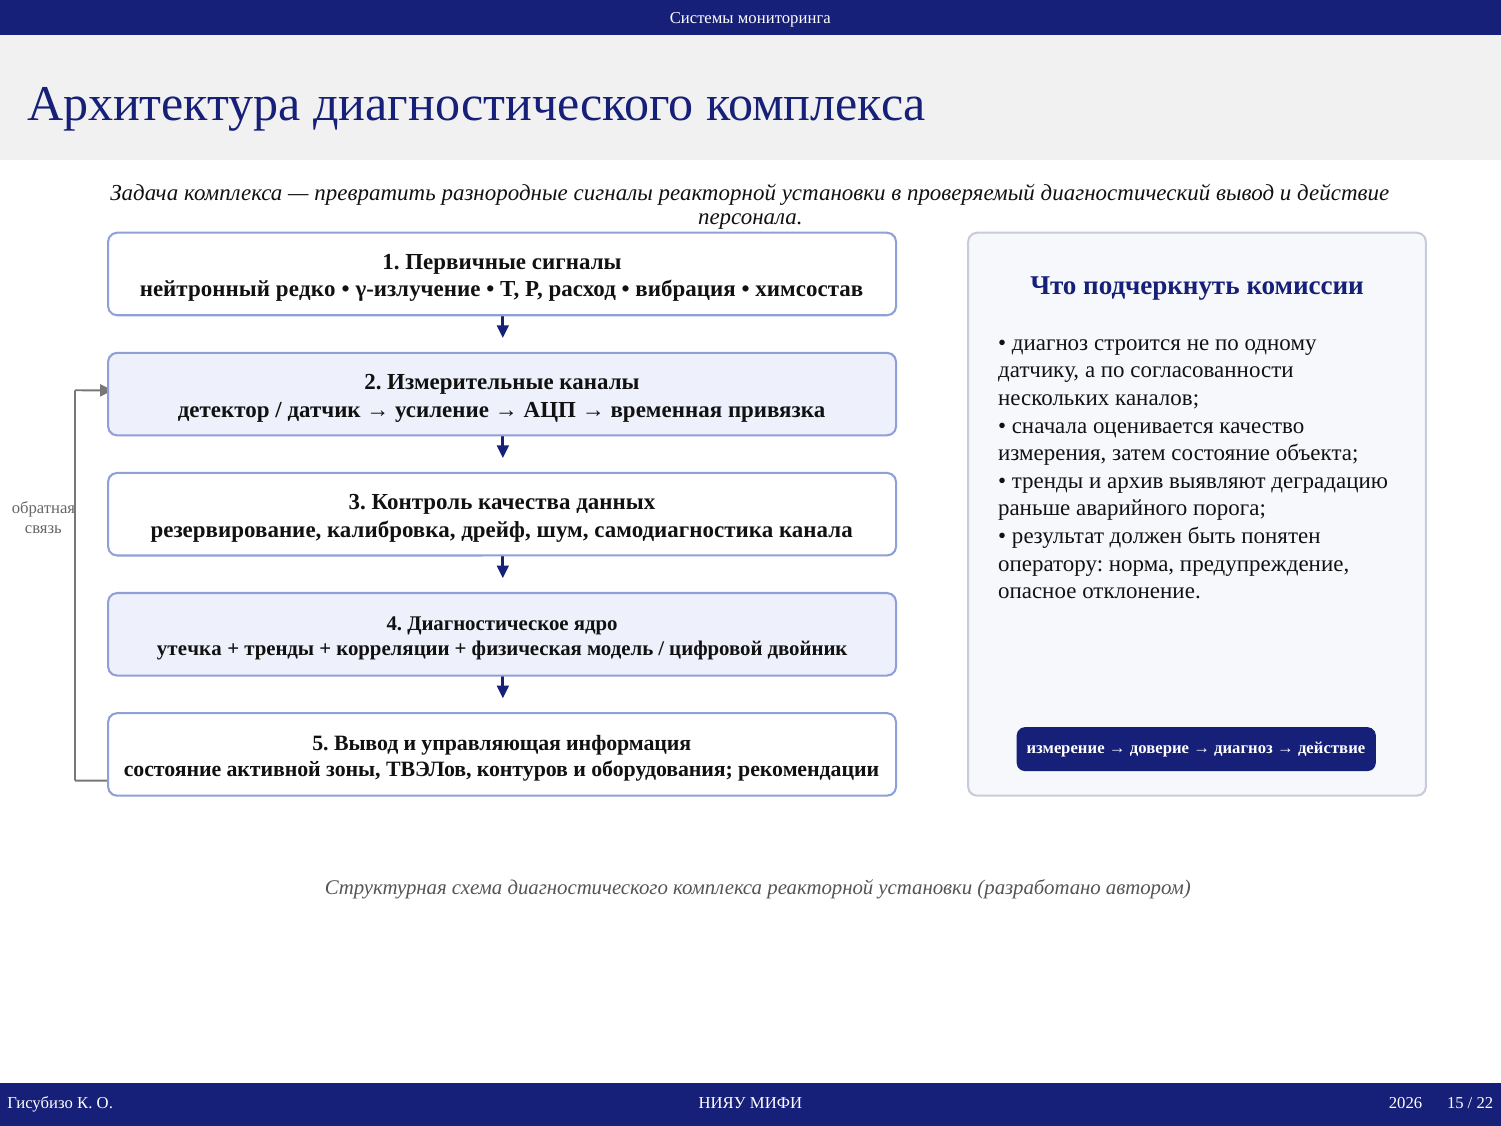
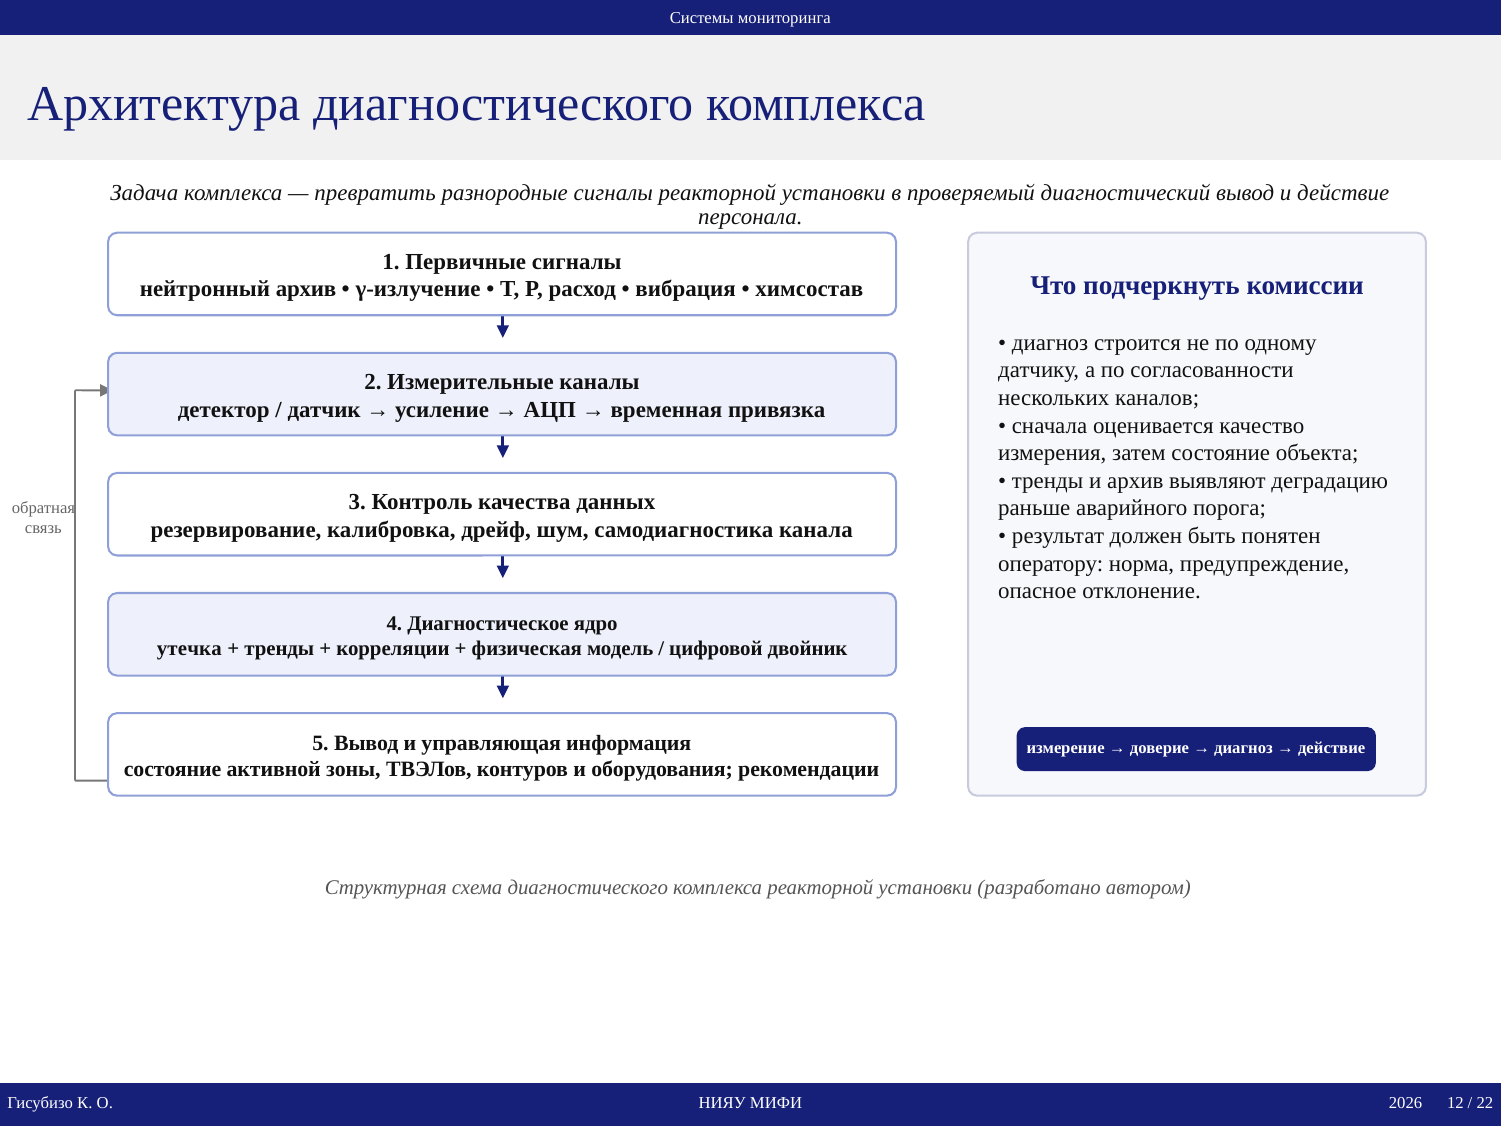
нейтронный редко: редко -> архив (306, 289)
15: 15 -> 12 (1455, 1103)
